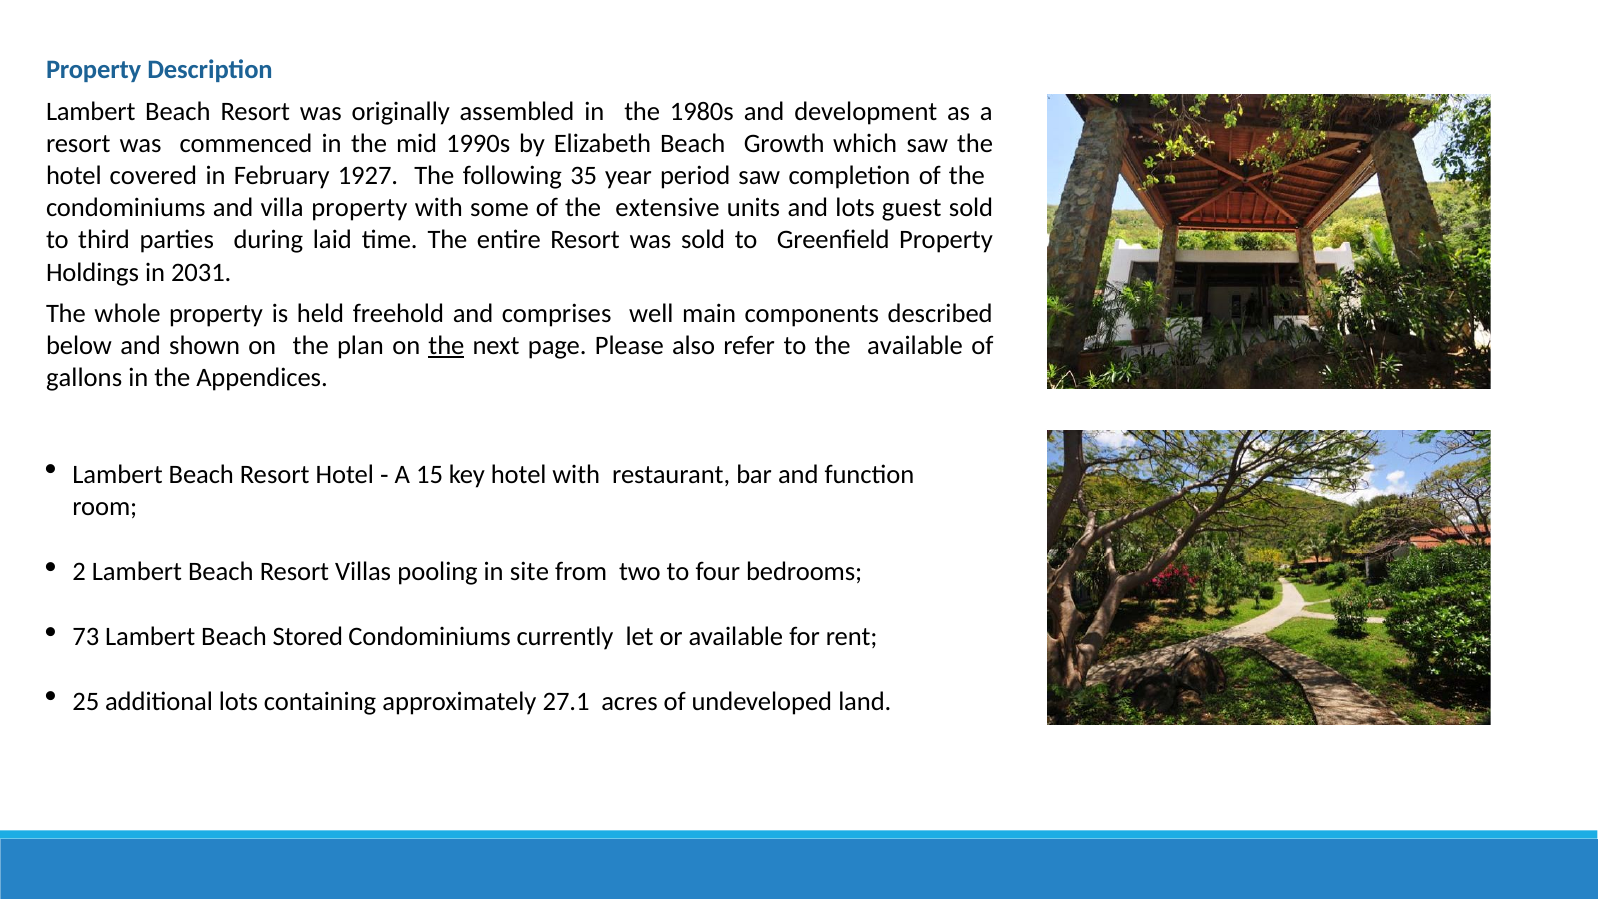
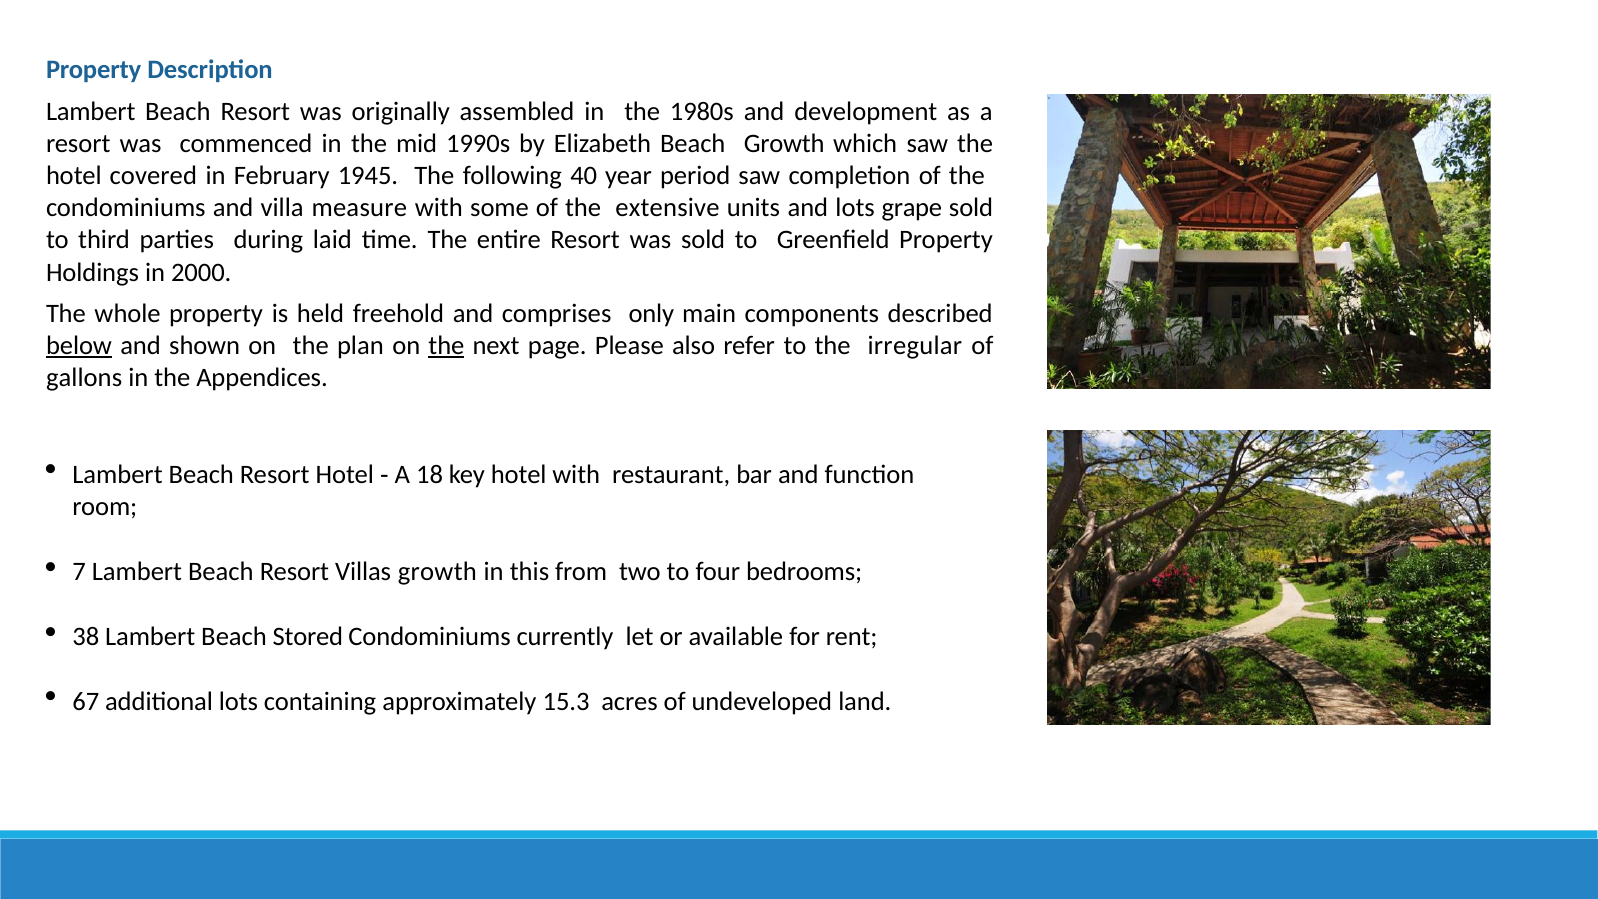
1927: 1927 -> 1945 (368, 176)
35: 35 -> 40 (584, 176)
villa property: property -> measure (359, 208)
guest: guest -> grape (912, 208)
2031: 2031 -> 2000 (201, 272)
well: well -> only (651, 313)
below underline: none -> present (79, 346)
the available: available -> irregular (915, 346)
15: 15 -> 18 (430, 474)
2: 2 -> 7 (79, 572)
Villas pooling: pooling -> growth (437, 572)
site: site -> this (530, 572)
73: 73 -> 38 (86, 637)
25: 25 -> 67 (86, 701)
27.1: 27.1 -> 15.3 (566, 701)
